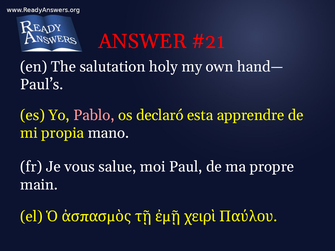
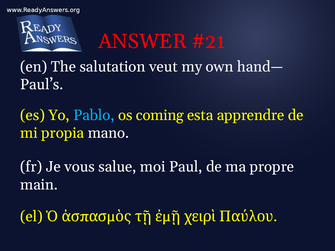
holy: holy -> veut (163, 67)
Pablo colour: pink -> light blue (94, 115)
declaró: declaró -> coming (160, 115)
